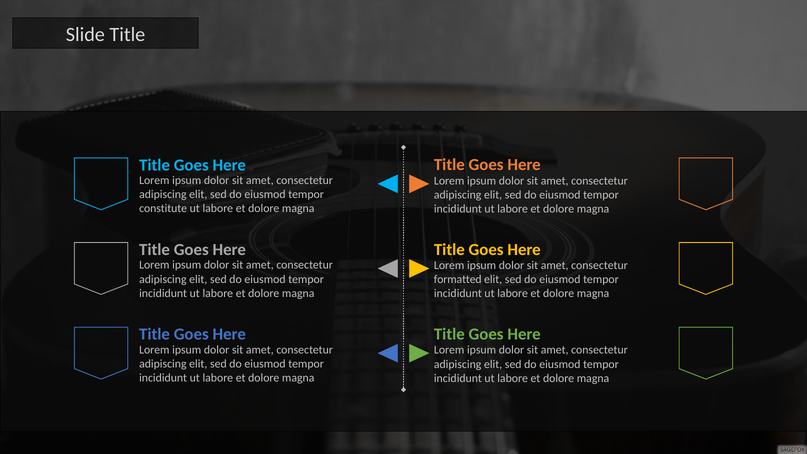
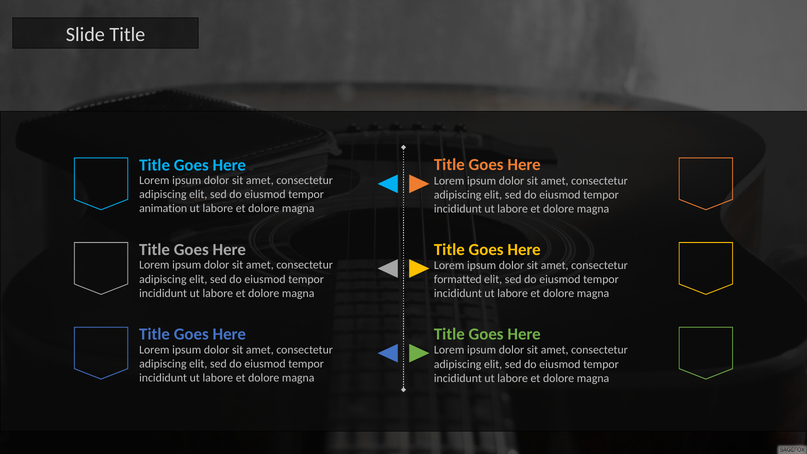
constitute: constitute -> animation (163, 209)
